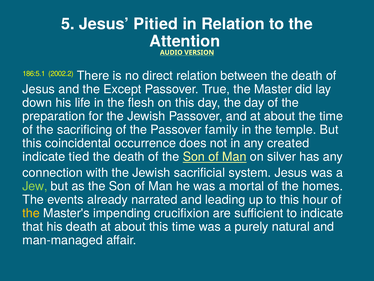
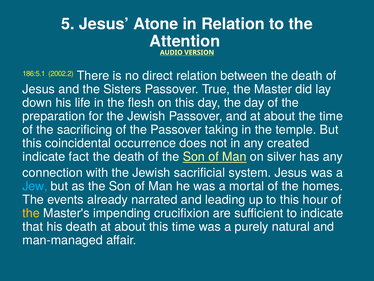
Pitied: Pitied -> Atone (156, 24)
Except: Except -> Sisters (122, 89)
family: family -> taking (222, 130)
tied: tied -> fact (79, 156)
Jew colour: light green -> light blue (35, 186)
